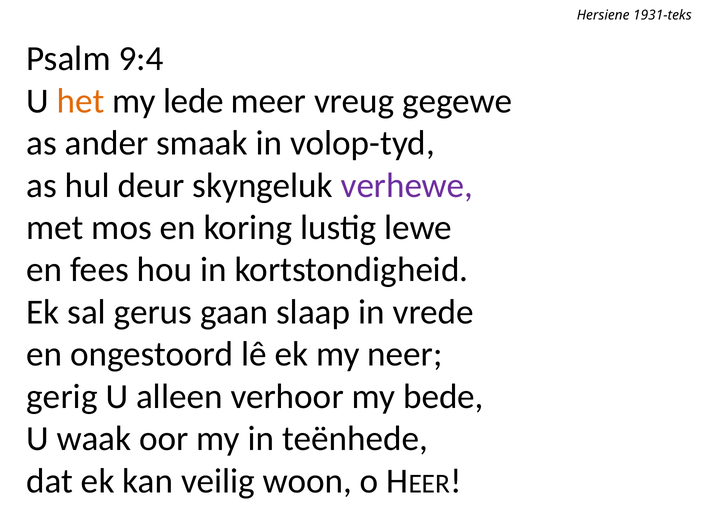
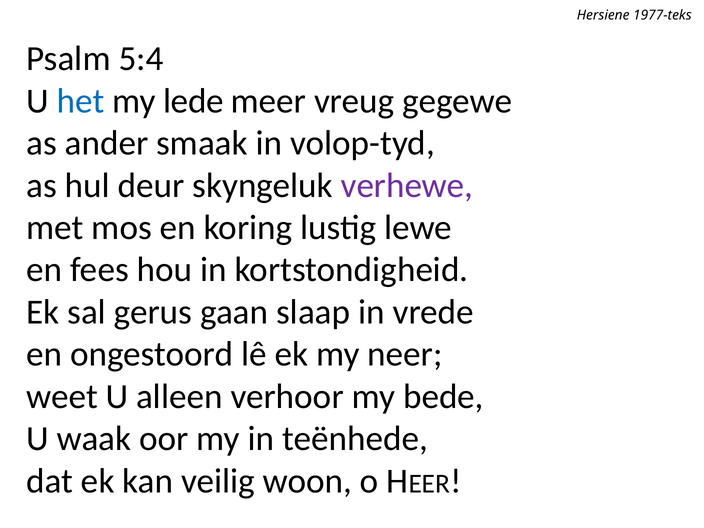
1931-teks: 1931-teks -> 1977-teks (662, 15)
9:4: 9:4 -> 5:4 (141, 59)
het colour: orange -> blue (81, 101)
gerig: gerig -> weet (62, 397)
